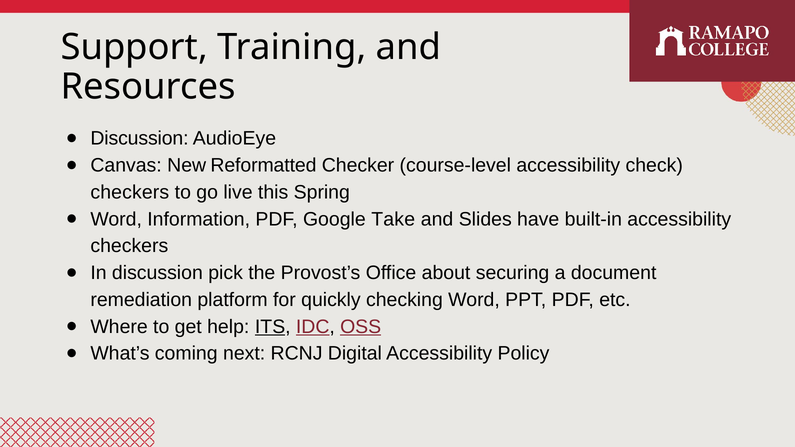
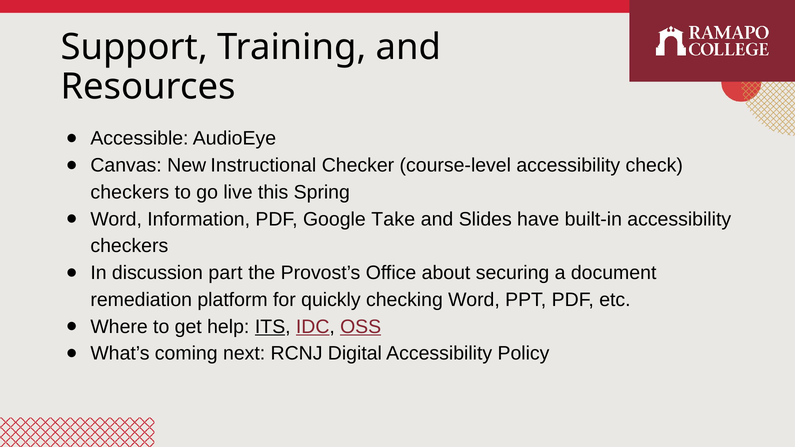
Discussion: Discussion -> Accessible (139, 139)
Reformatted: Reformatted -> Instructional (263, 165)
pick: pick -> part (225, 273)
